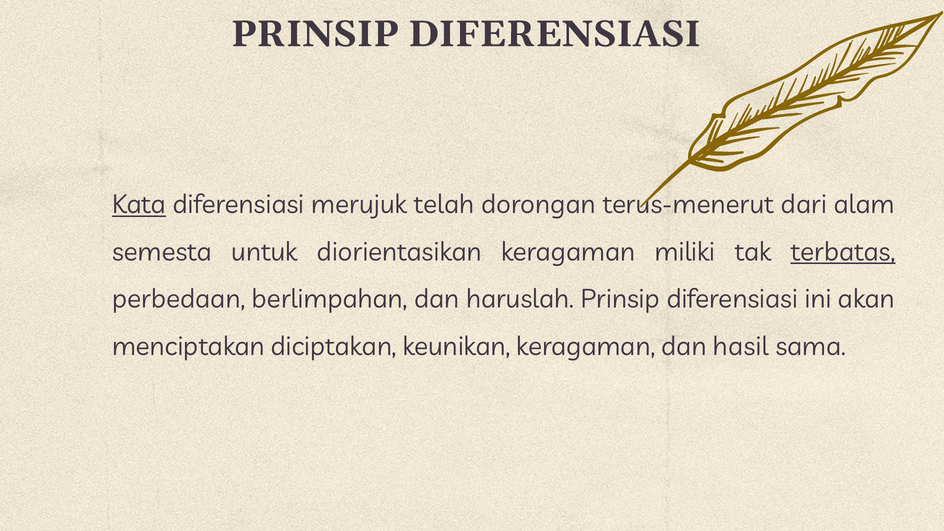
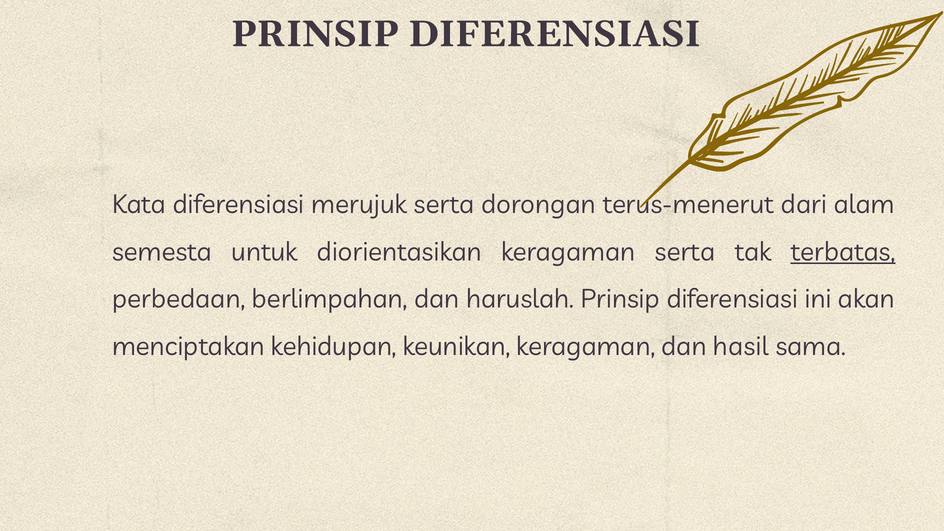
Kata underline: present -> none (139, 205)
merujuk telah: telah -> serta (444, 205)
keragaman miliki: miliki -> serta (685, 252)
diciptakan: diciptakan -> kehidupan (334, 346)
